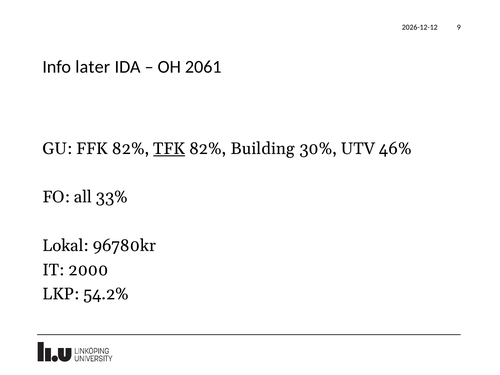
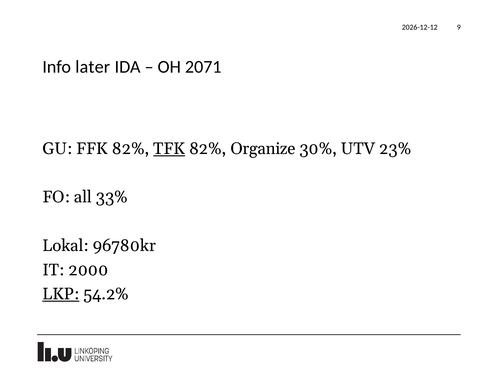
2061: 2061 -> 2071 (203, 67)
Building: Building -> Organize (263, 149)
46%: 46% -> 23% (395, 149)
LKP underline: none -> present (61, 294)
